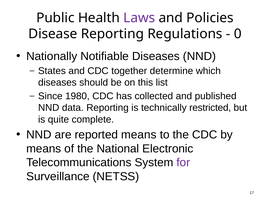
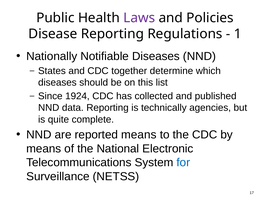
0: 0 -> 1 (238, 34)
1980: 1980 -> 1924 (77, 96)
restricted: restricted -> agencies (210, 108)
for colour: purple -> blue (183, 163)
